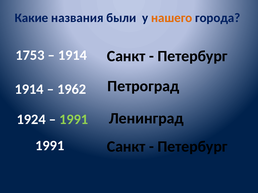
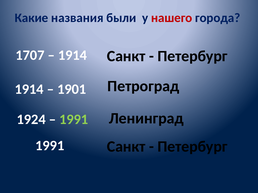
нашего colour: orange -> red (172, 18)
1753: 1753 -> 1707 (30, 55)
1962: 1962 -> 1901 (72, 90)
